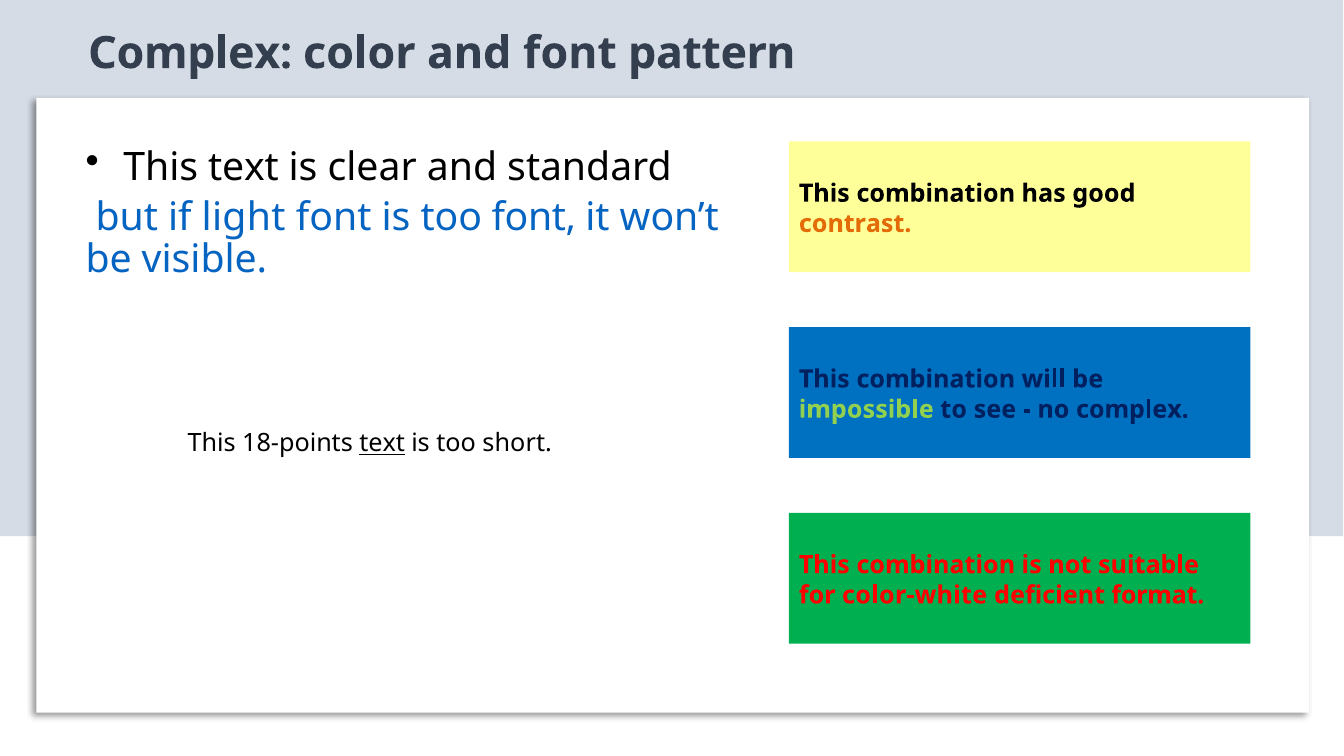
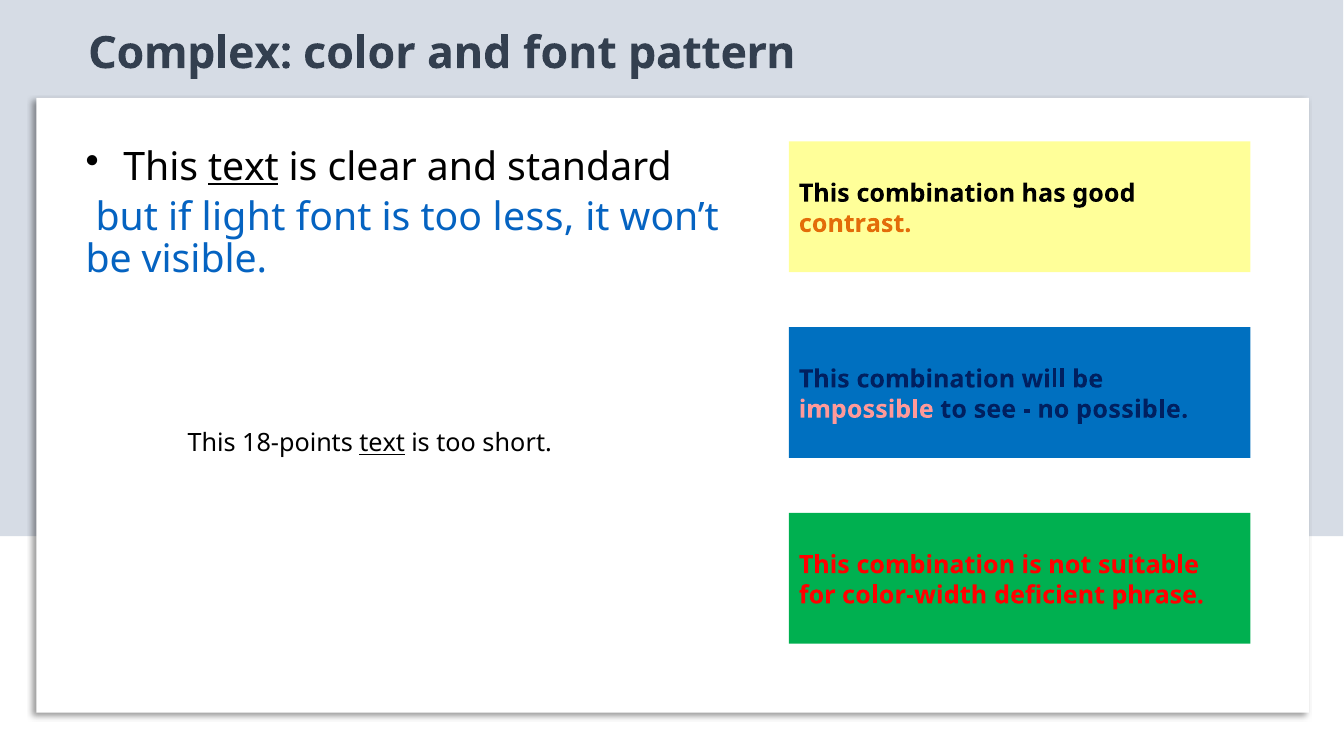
text underline: none -> present (243, 167)
too font: font -> less (534, 217)
impossible colour: light green -> pink (866, 409)
no complex: complex -> possible (1132, 409)
color-white: color-white -> color-width (915, 595)
format: format -> phrase (1158, 595)
